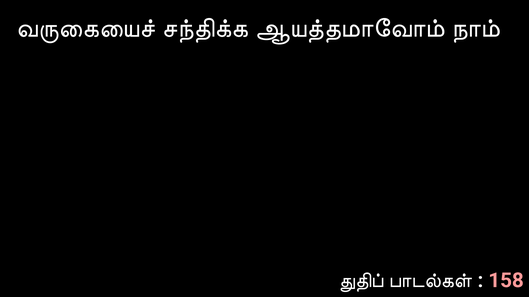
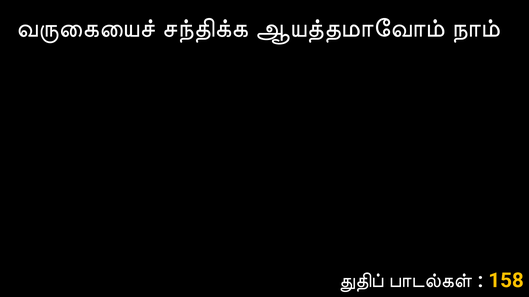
158 colour: pink -> yellow (506, 281)
